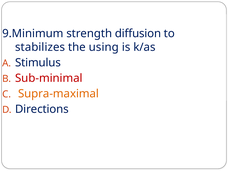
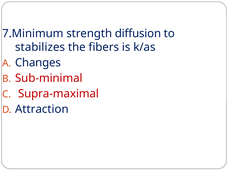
9.Minimum: 9.Minimum -> 7.Minimum (33, 33)
using: using -> fibers (104, 47)
Stimulus: Stimulus -> Changes (38, 63)
Supra-maximal colour: orange -> red (58, 94)
Directions: Directions -> Attraction (42, 109)
